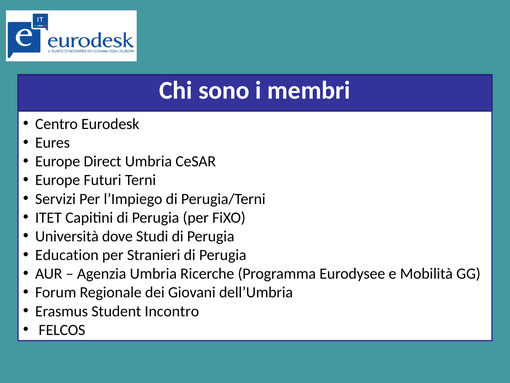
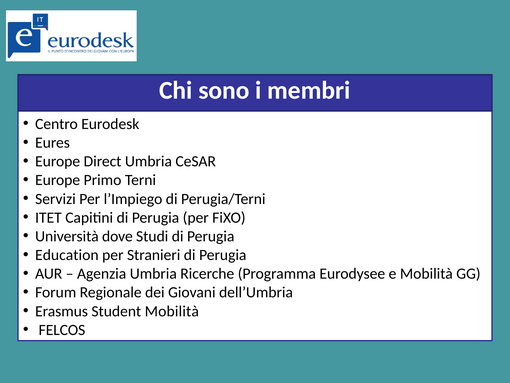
Futuri: Futuri -> Primo (103, 180)
Student Incontro: Incontro -> Mobilità (172, 311)
